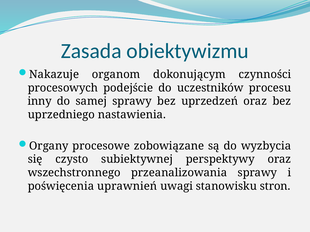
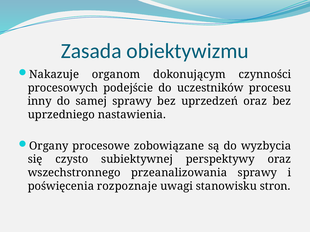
uprawnień: uprawnień -> rozpoznaje (127, 187)
